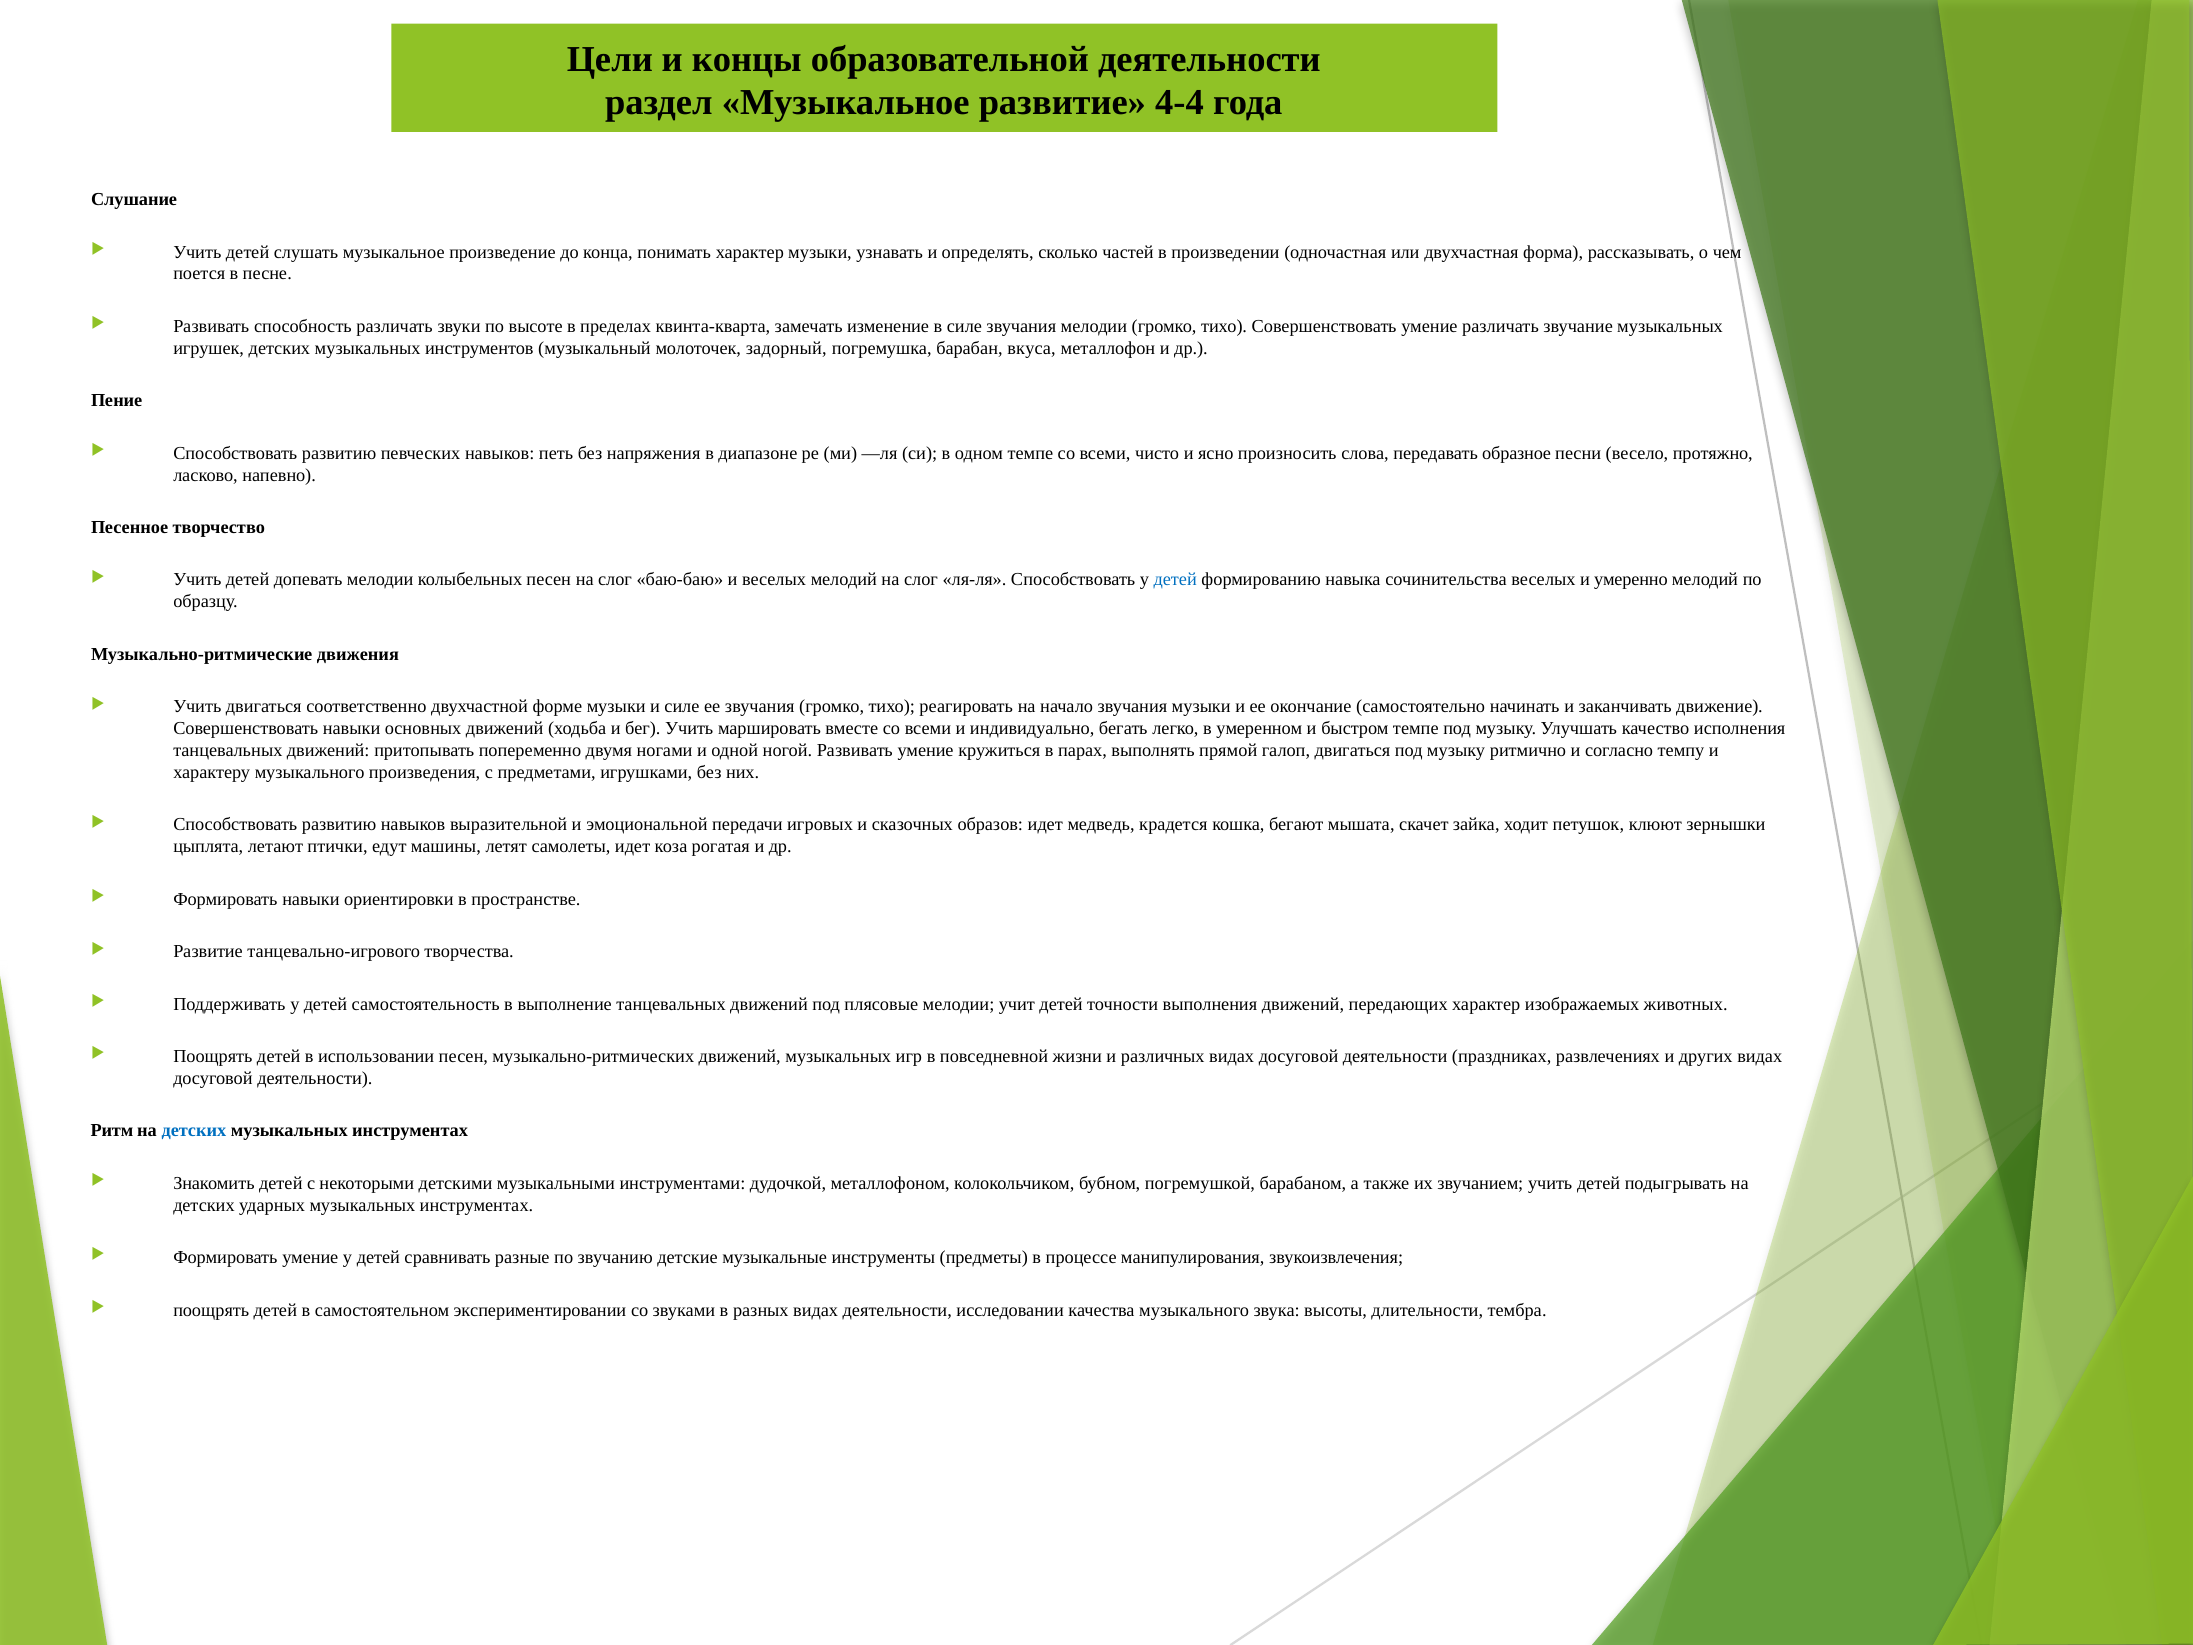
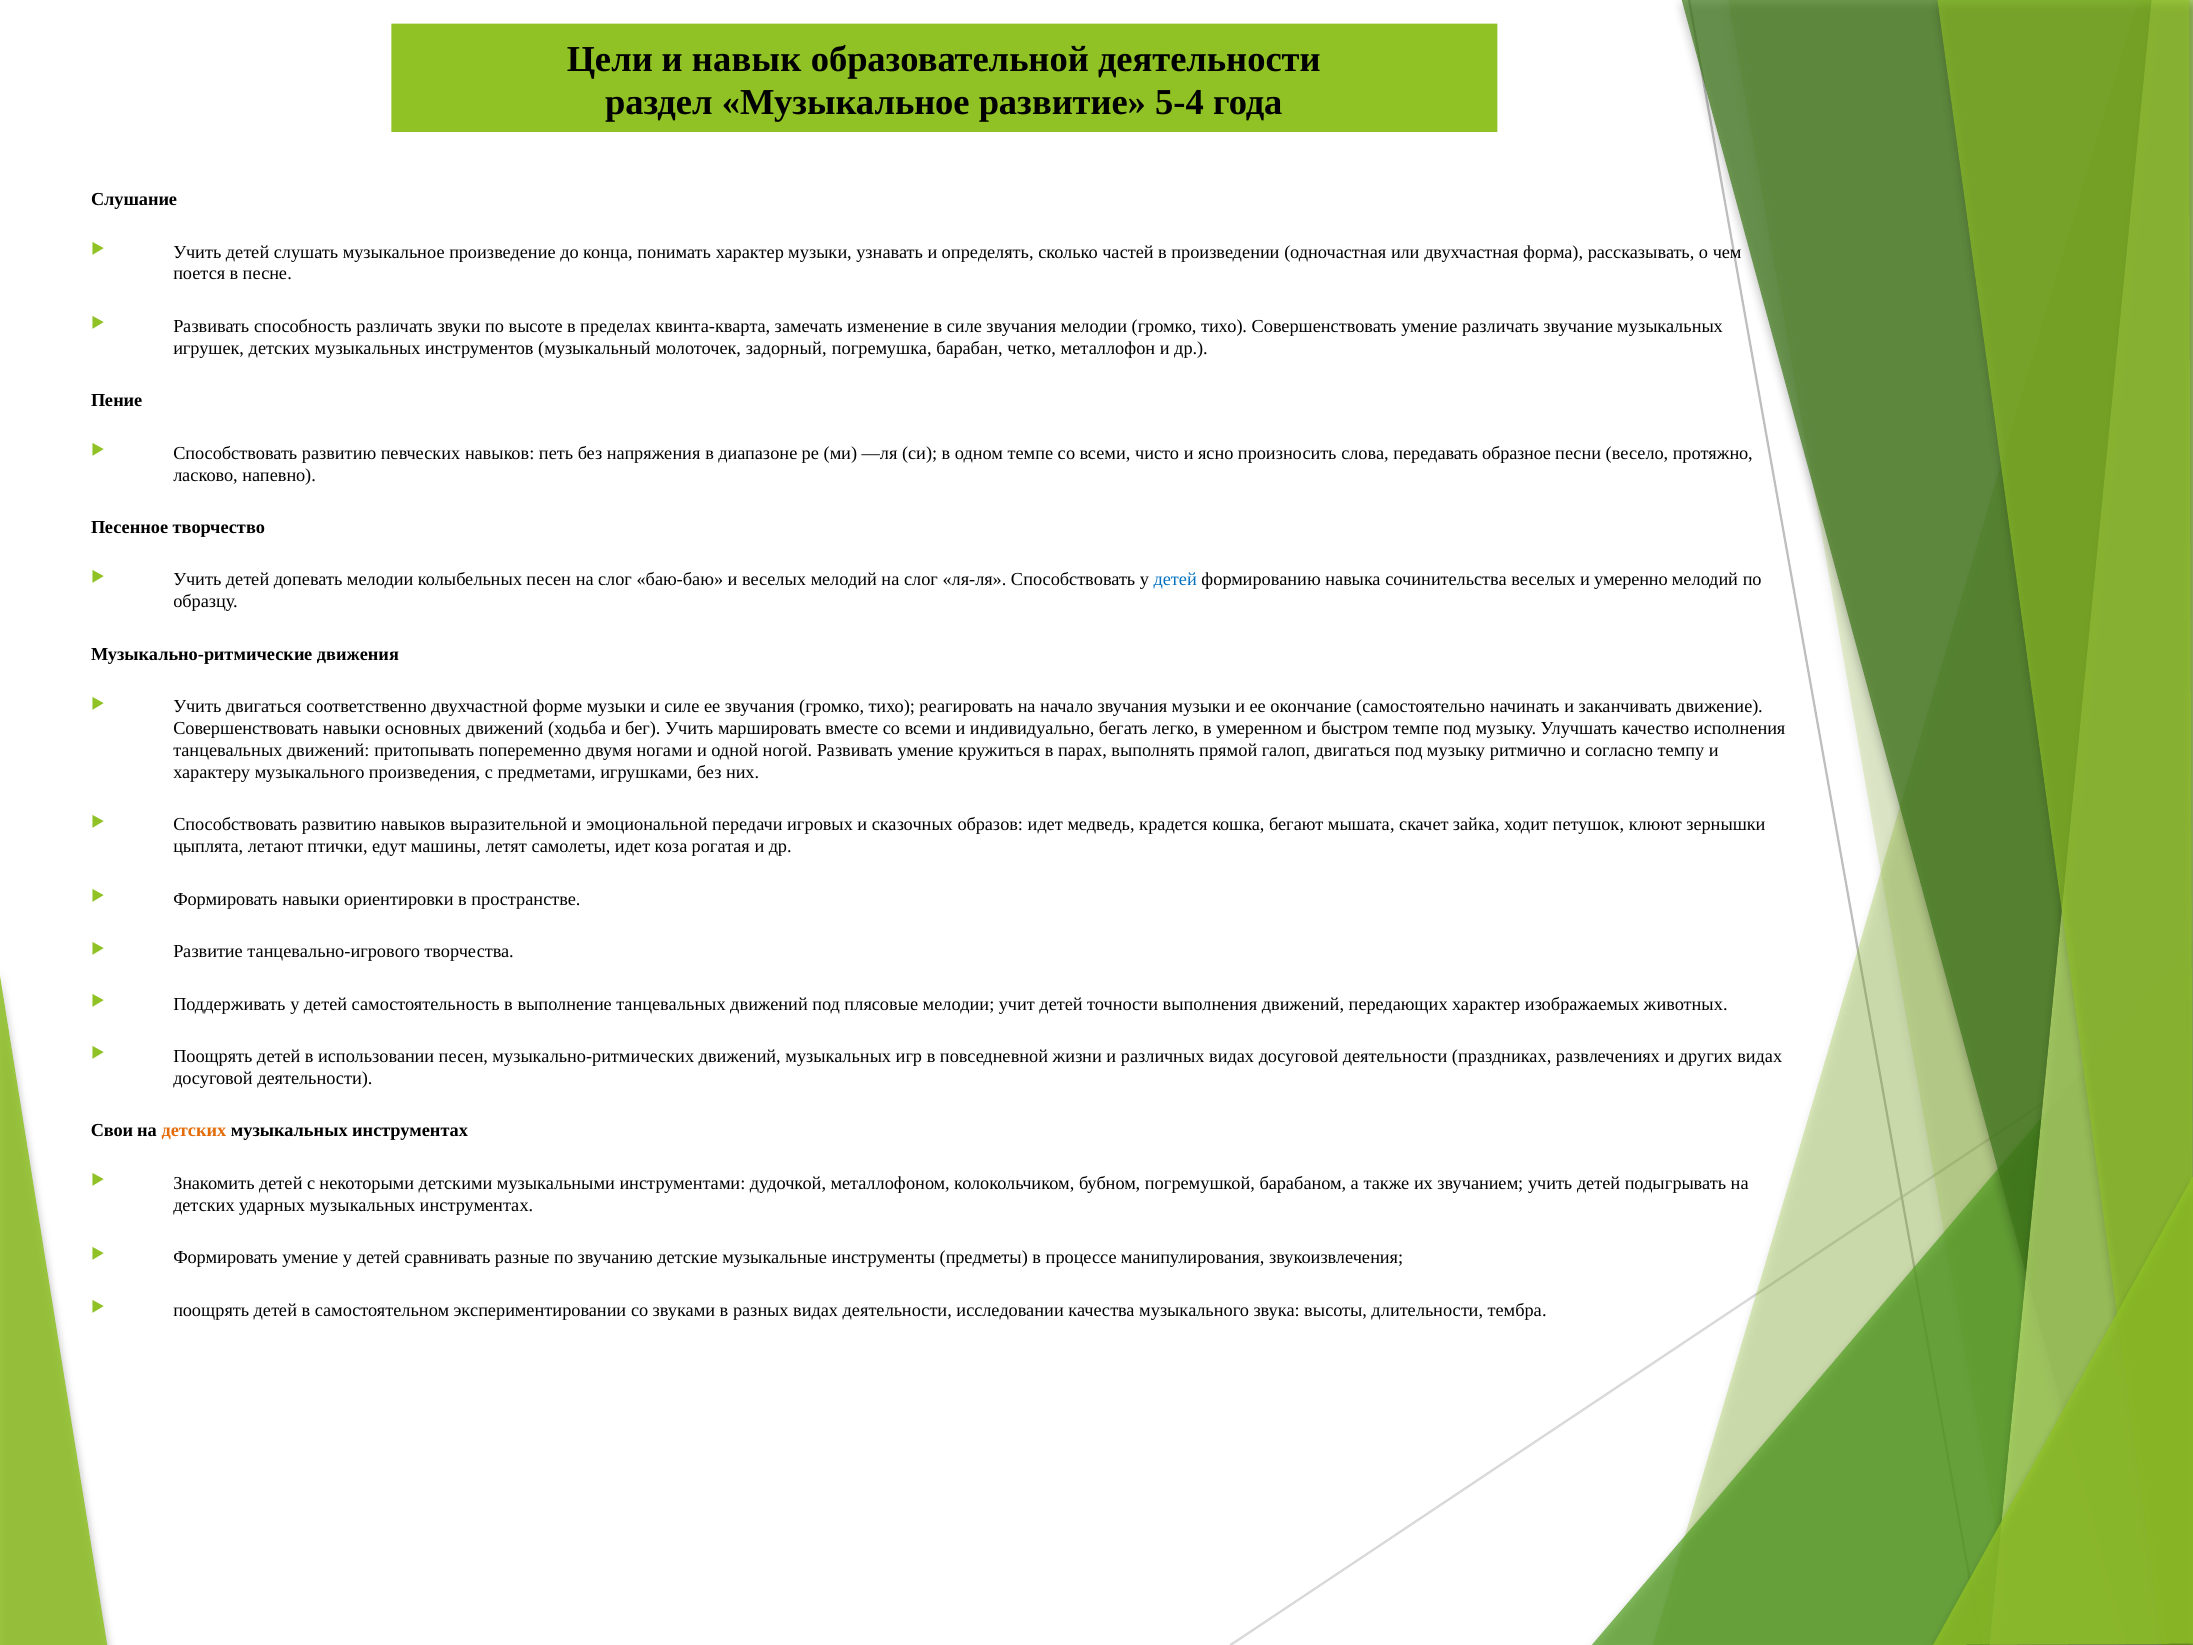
концы: концы -> навык (747, 59)
4-4: 4-4 -> 5-4 (1180, 103)
вкуса: вкуса -> четко (1032, 348)
Ритм: Ритм -> Свои (112, 1131)
детских colour: blue -> orange (194, 1131)
